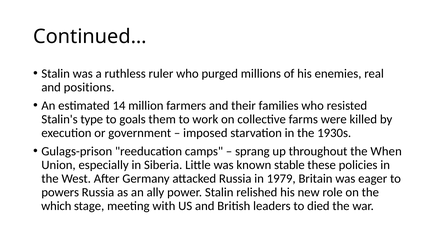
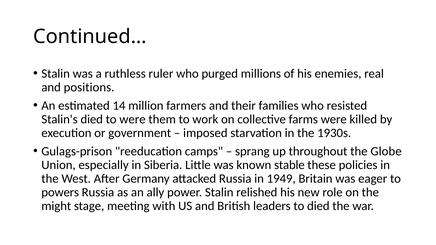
Stalin's type: type -> died (92, 119)
to goals: goals -> were (132, 119)
When: When -> Globe (386, 151)
1979: 1979 -> 1949 (281, 179)
which: which -> might (56, 206)
